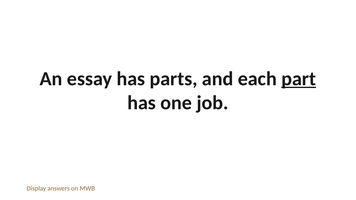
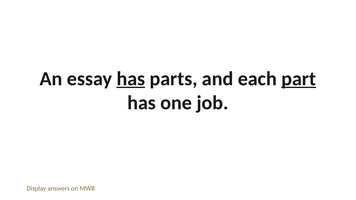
has underline: none -> present (131, 79)
